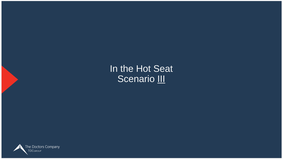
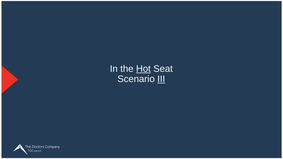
Hot underline: none -> present (143, 69)
